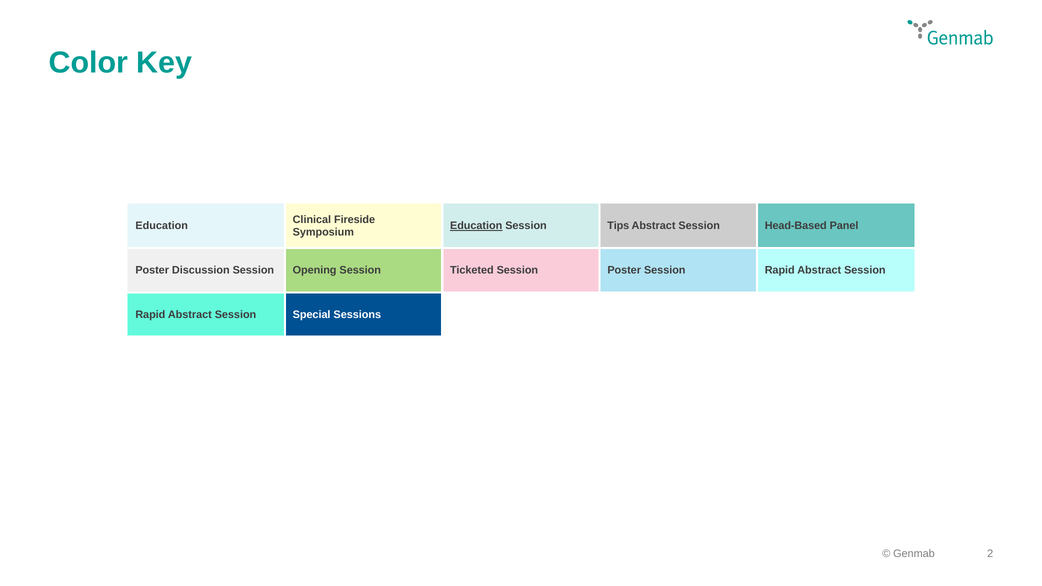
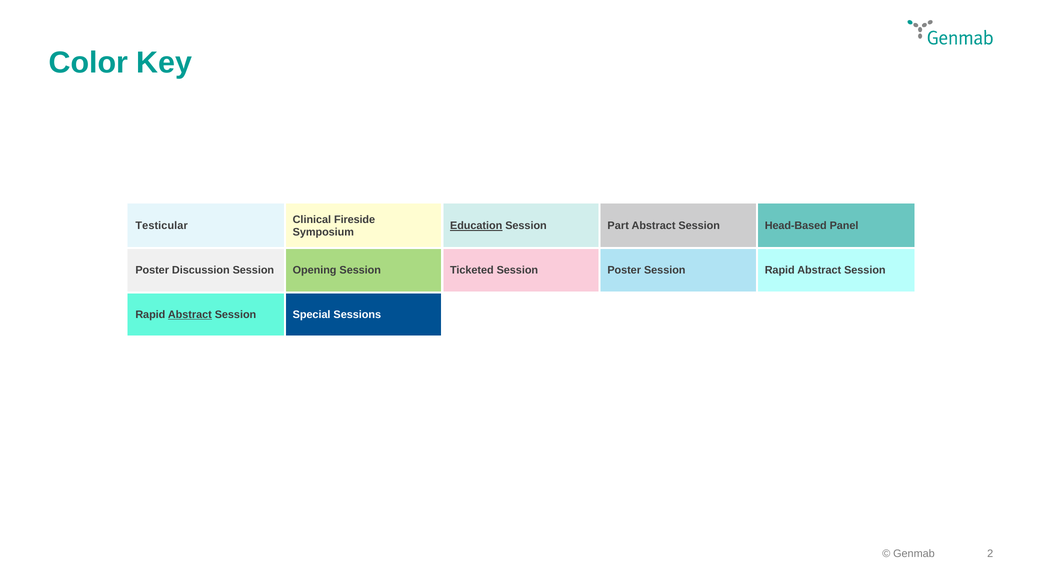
Education: Education -> Testicular (162, 226)
Tips: Tips -> Part (618, 226)
Abstract underline: none -> present (190, 315)
